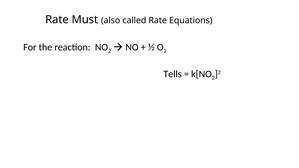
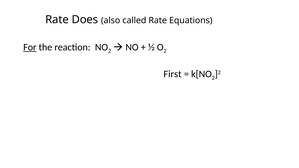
Must: Must -> Does (85, 20)
For underline: none -> present (30, 47)
Tells: Tells -> First (173, 74)
